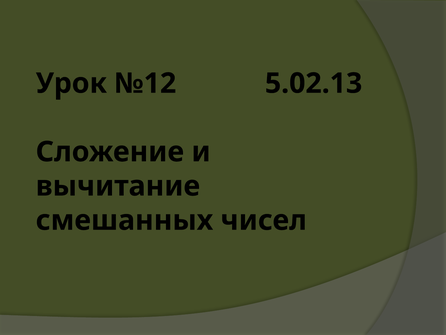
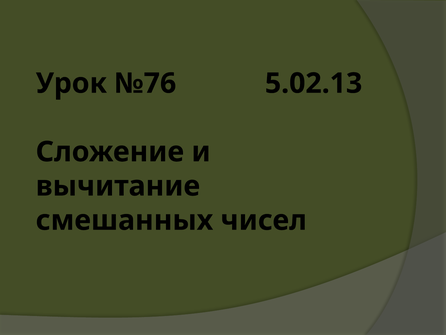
№12: №12 -> №76 (145, 83)
